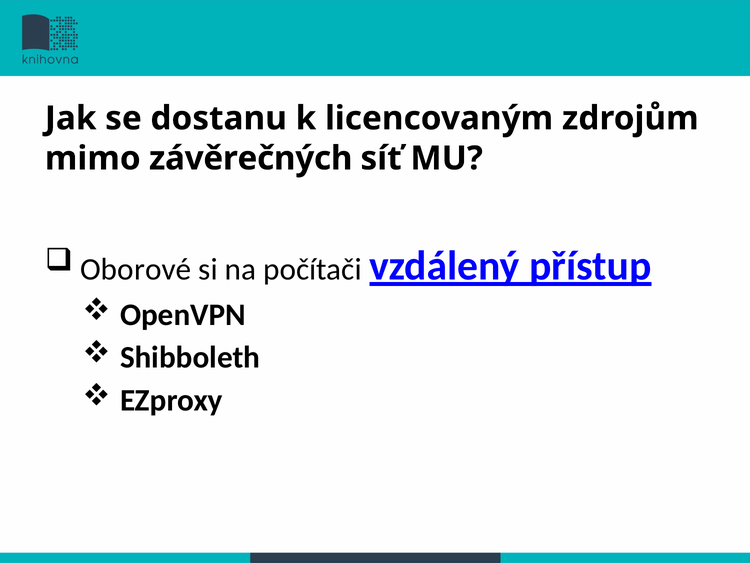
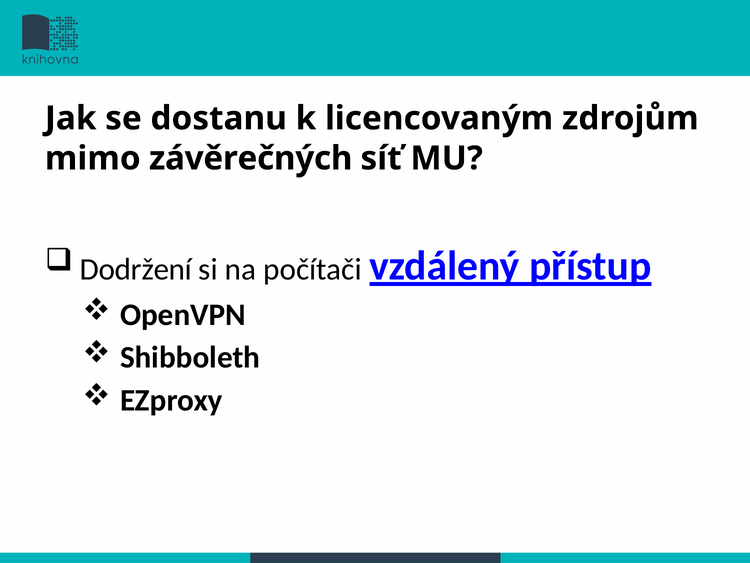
Oborové: Oborové -> Dodržení (136, 269)
